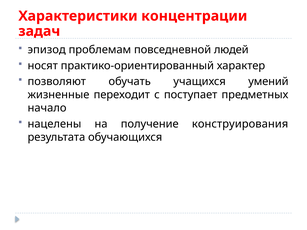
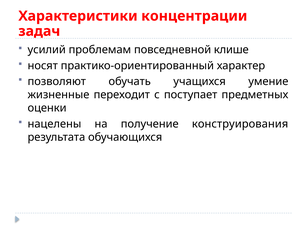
эпизод: эпизод -> усилий (47, 50)
людей: людей -> клише (231, 50)
умений: умений -> умение (268, 82)
начало: начало -> оценки (47, 108)
